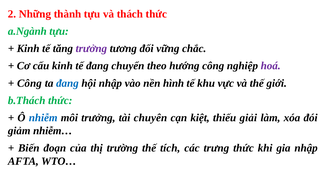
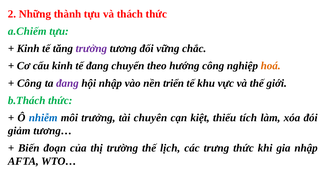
a.Ngành: a.Ngành -> a.Chiếm (27, 31)
hoá colour: purple -> orange (271, 66)
đang colour: blue -> purple (67, 83)
hình: hình -> triển (174, 83)
giải: giải -> tích (248, 118)
nhiễm…: nhiễm… -> tương… (53, 131)
tích: tích -> lịch (170, 148)
